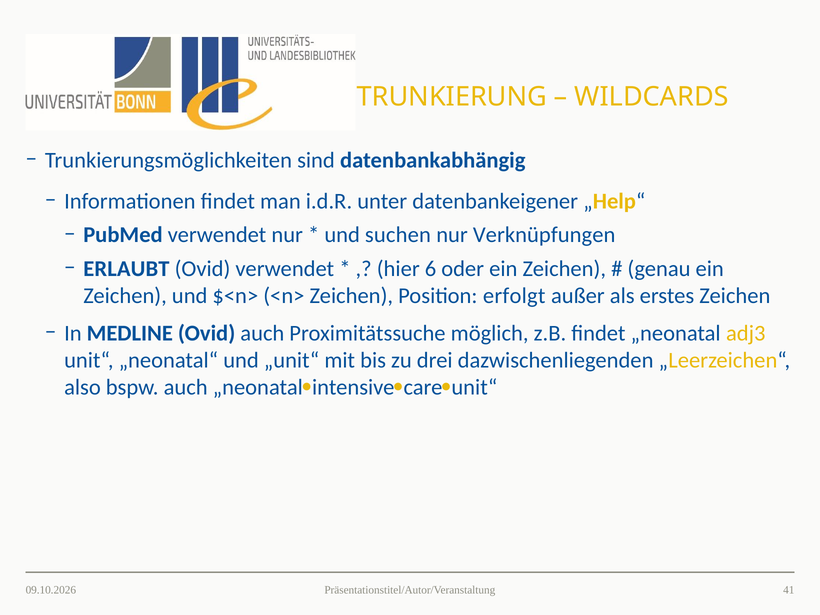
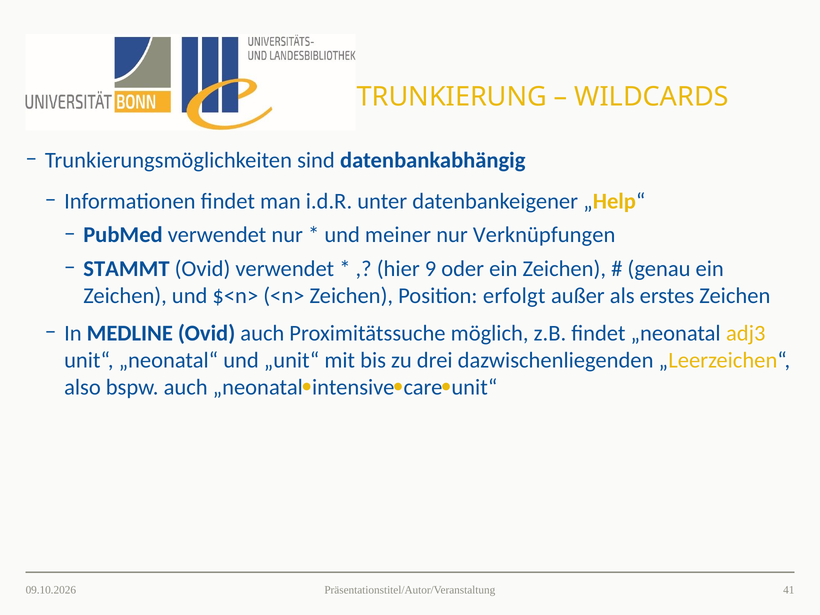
suchen: suchen -> meiner (398, 235)
ERLAUBT: ERLAUBT -> STAMMT (126, 269)
6: 6 -> 9 (431, 269)
